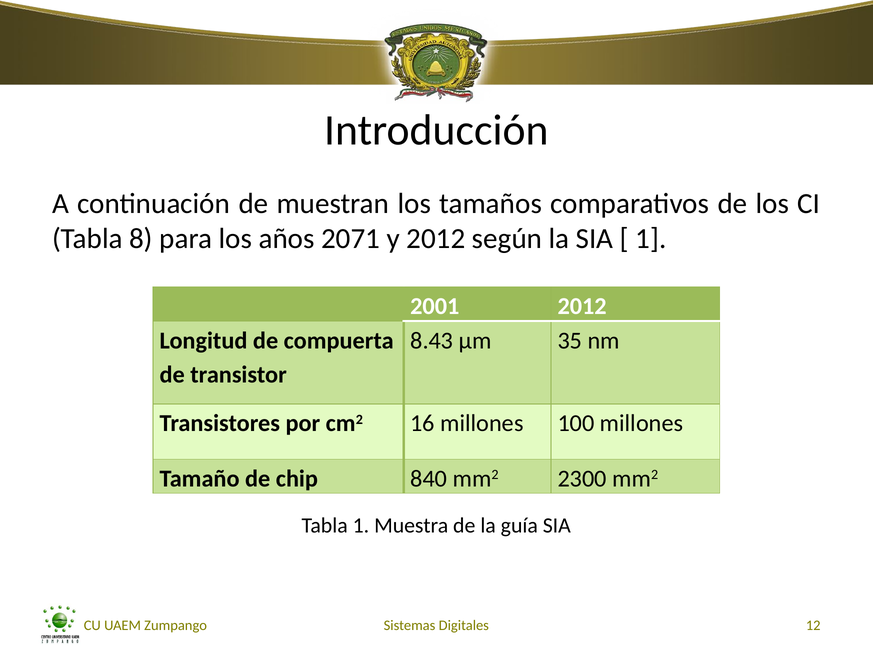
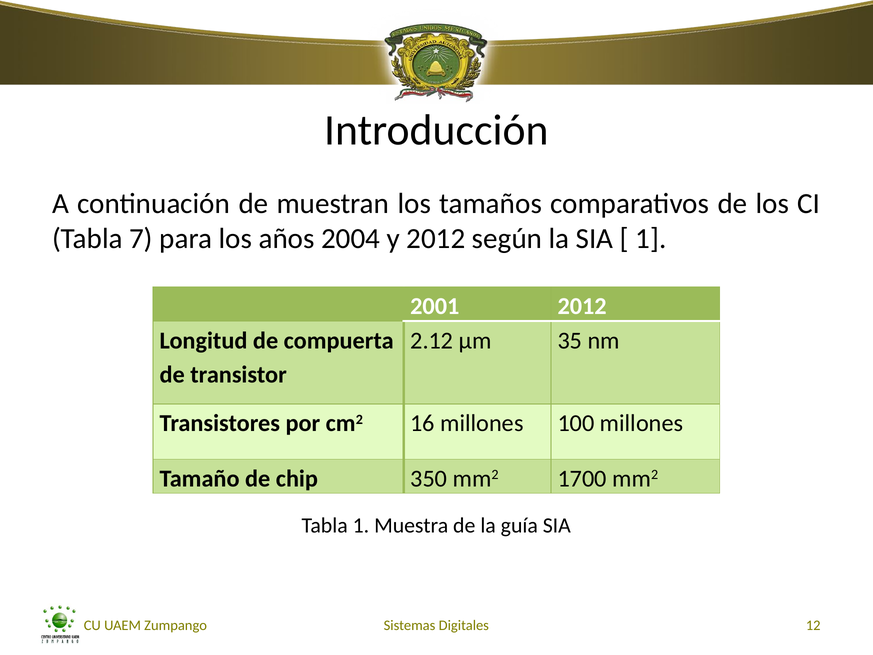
8: 8 -> 7 (141, 239)
2071: 2071 -> 2004 (351, 239)
8.43: 8.43 -> 2.12 (432, 340)
840: 840 -> 350 (429, 479)
2300: 2300 -> 1700 (582, 479)
